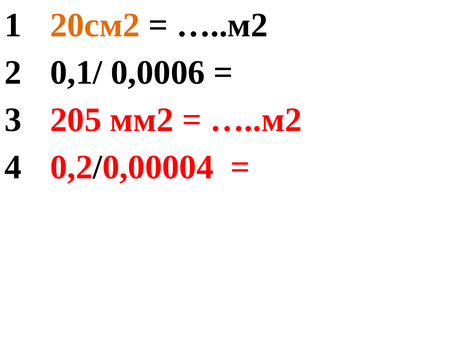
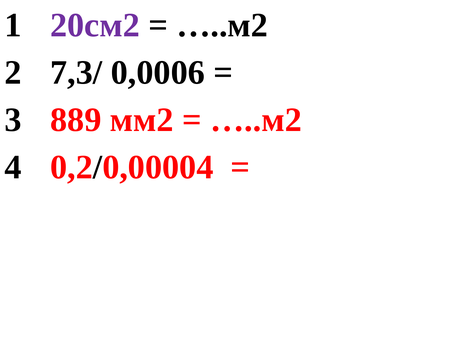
20см2 colour: orange -> purple (95, 25)
0,1/: 0,1/ -> 7,3/ (76, 73)
205: 205 -> 889 (76, 120)
